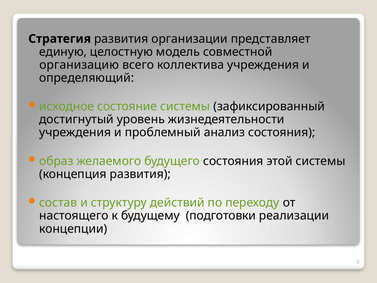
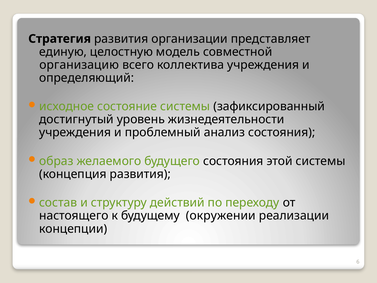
подготовки: подготовки -> окружении (221, 216)
